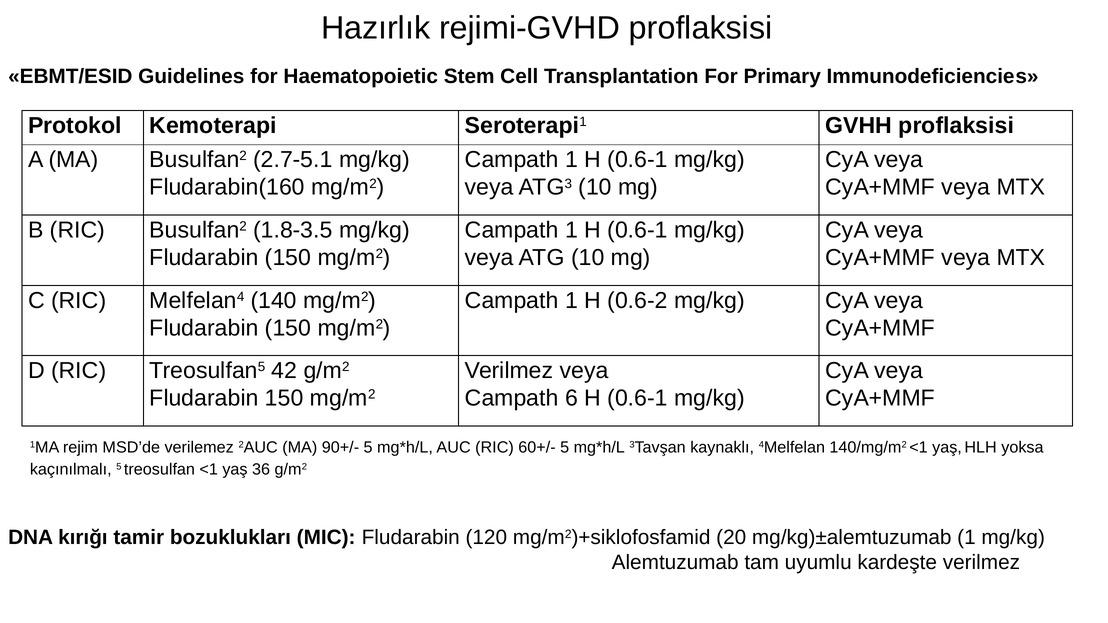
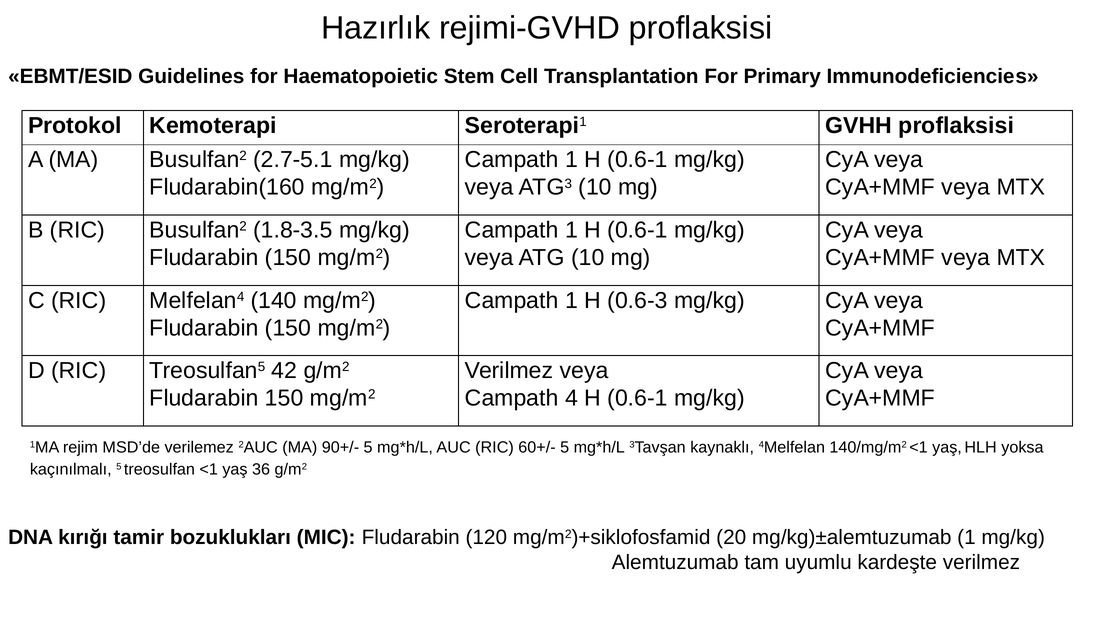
0.6-2: 0.6-2 -> 0.6-3 (638, 300)
6: 6 -> 4 (571, 398)
